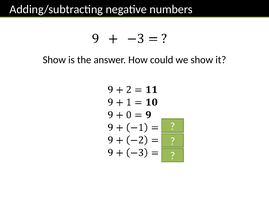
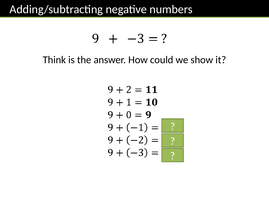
Show: Show -> Think (54, 60)
